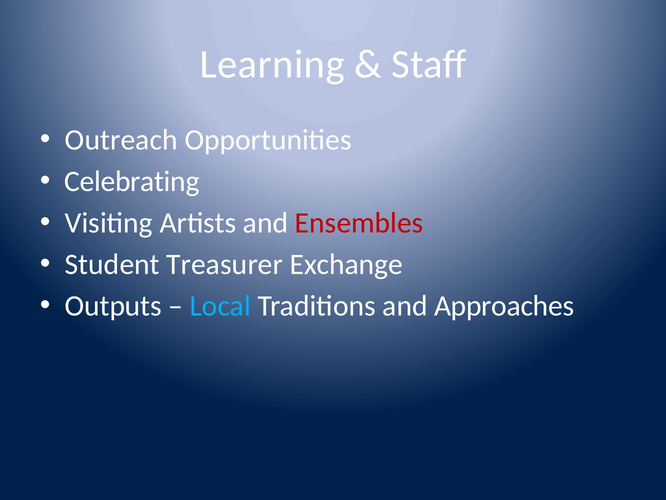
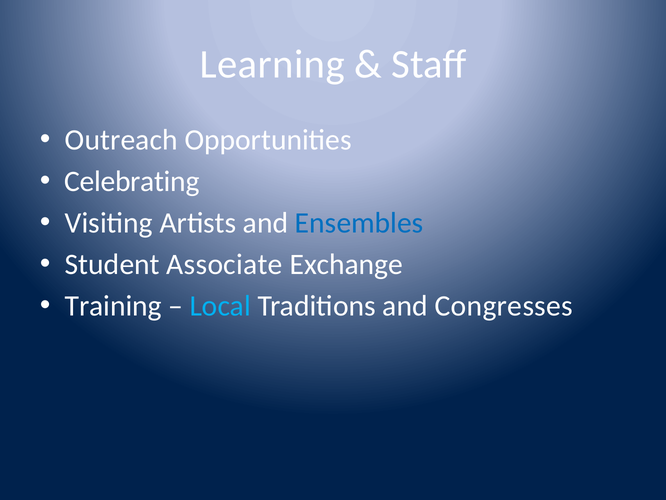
Ensembles colour: red -> blue (359, 223)
Treasurer: Treasurer -> Associate (225, 264)
Outputs: Outputs -> Training (113, 306)
Approaches: Approaches -> Congresses (504, 306)
